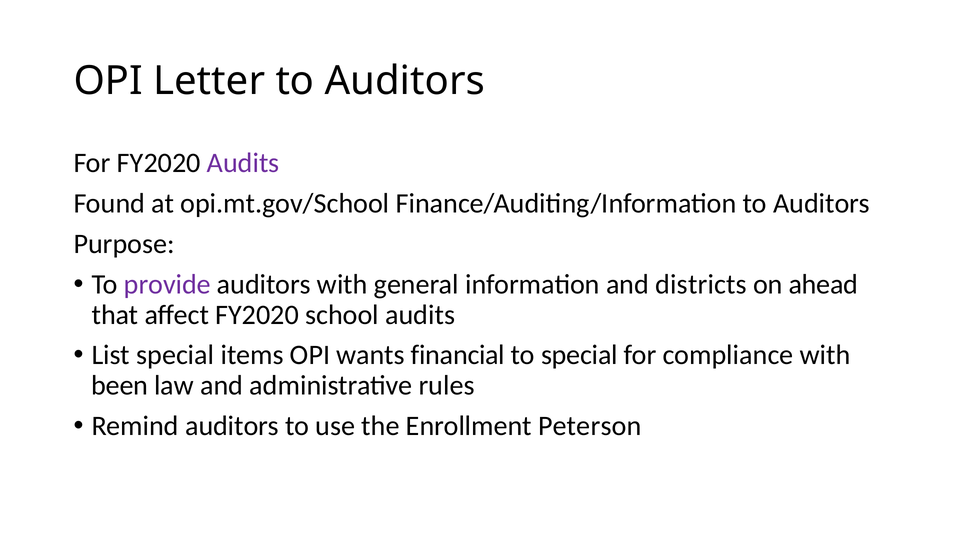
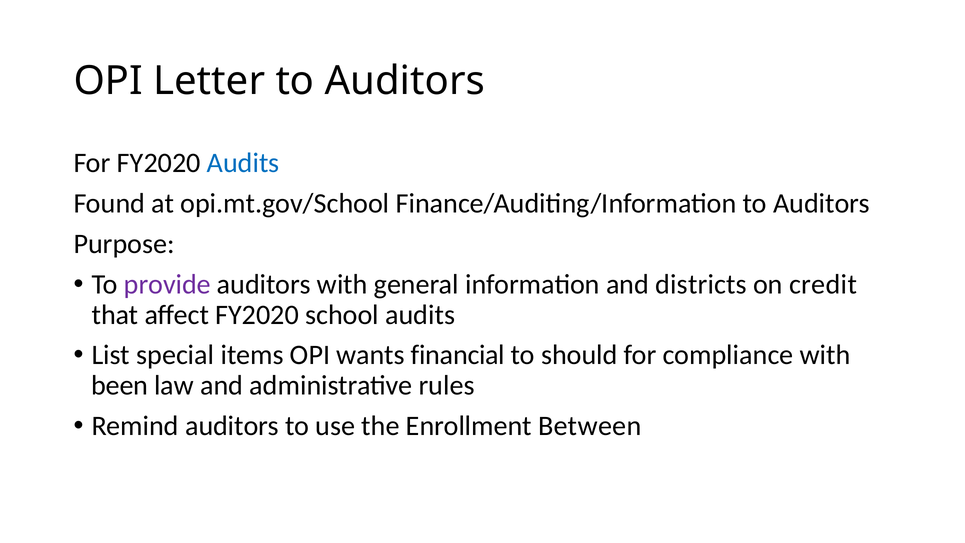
Audits colour: purple -> blue (243, 163)
ahead: ahead -> credit (823, 284)
to special: special -> should (579, 355)
Peterson: Peterson -> Between (590, 426)
